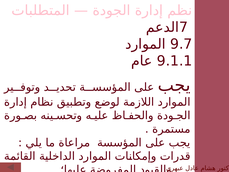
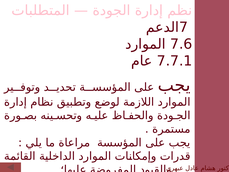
9.7: 9.7 -> 7.6 (181, 44)
9.1.1: 9.1.1 -> 7.7.1 (175, 61)
